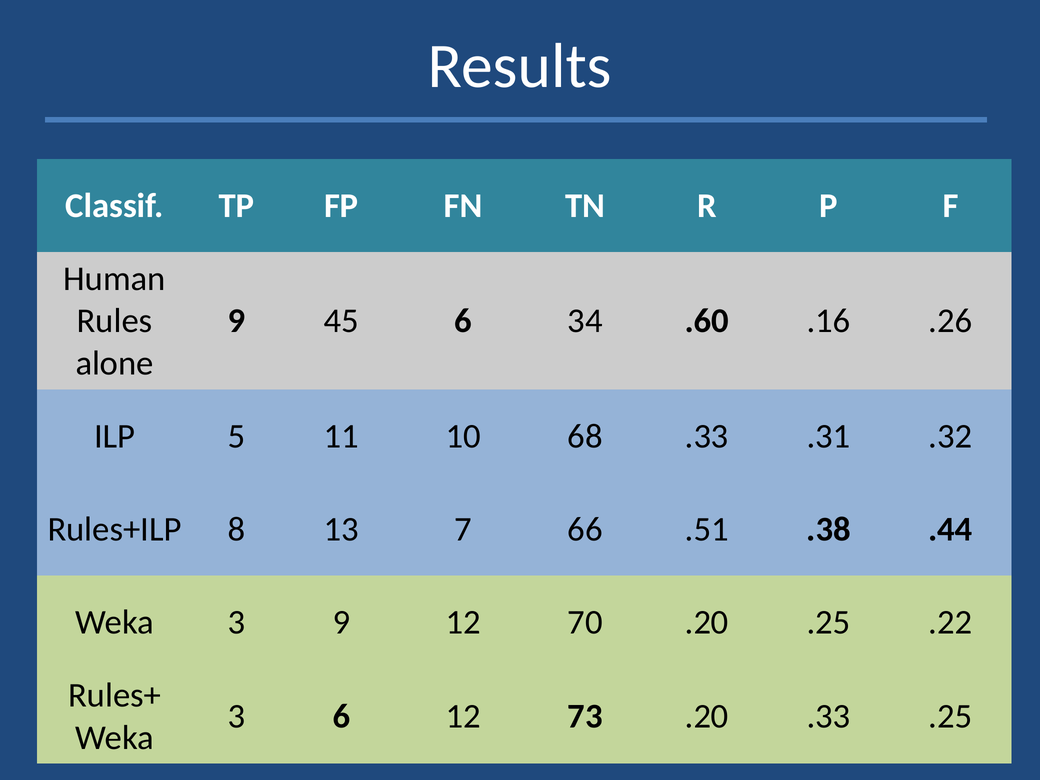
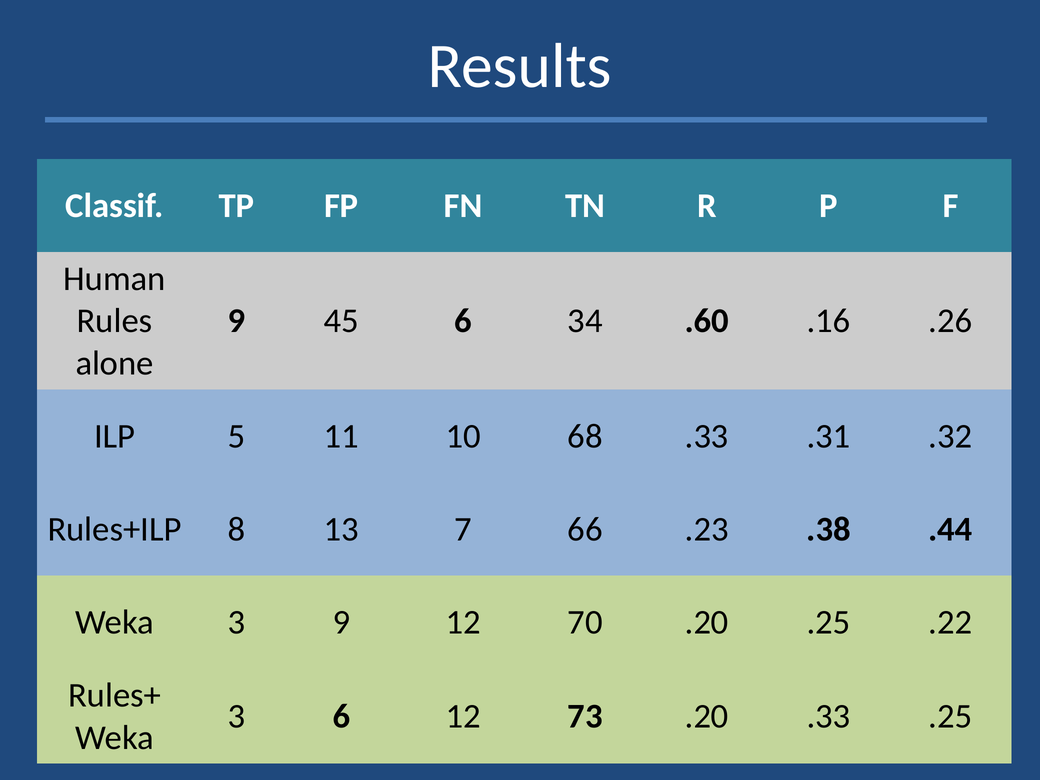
.51: .51 -> .23 (707, 529)
